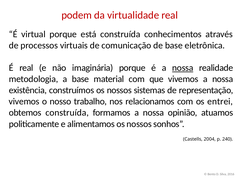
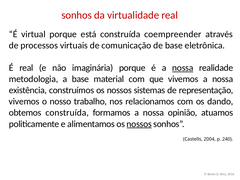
podem: podem -> sonhos (77, 15)
conhecimentos: conhecimentos -> coempreender (173, 34)
entrei: entrei -> dando (220, 102)
nossos underline: none -> present (139, 124)
